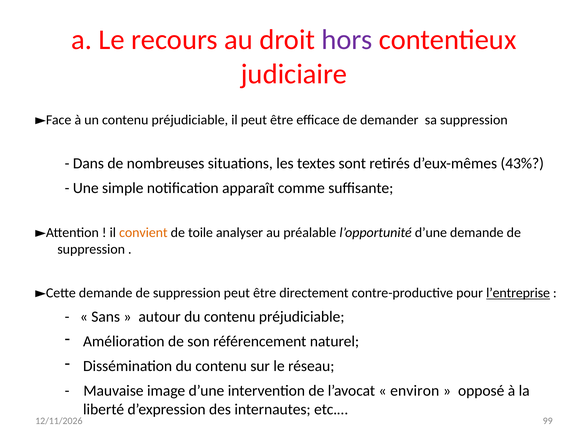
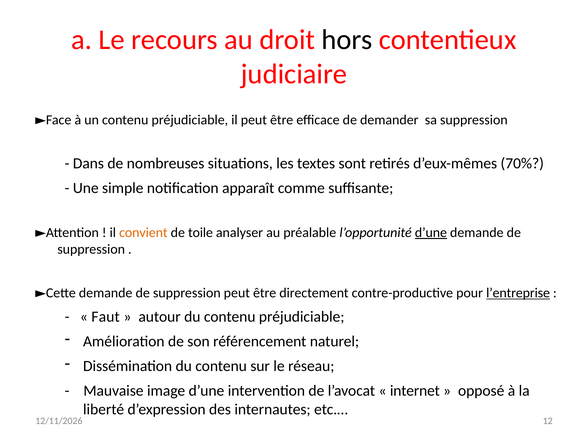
hors colour: purple -> black (347, 40)
43%: 43% -> 70% (522, 163)
d’une underline: none -> present (431, 233)
Sans: Sans -> Faut (106, 317)
environ: environ -> internet (415, 391)
99: 99 -> 12 (548, 421)
